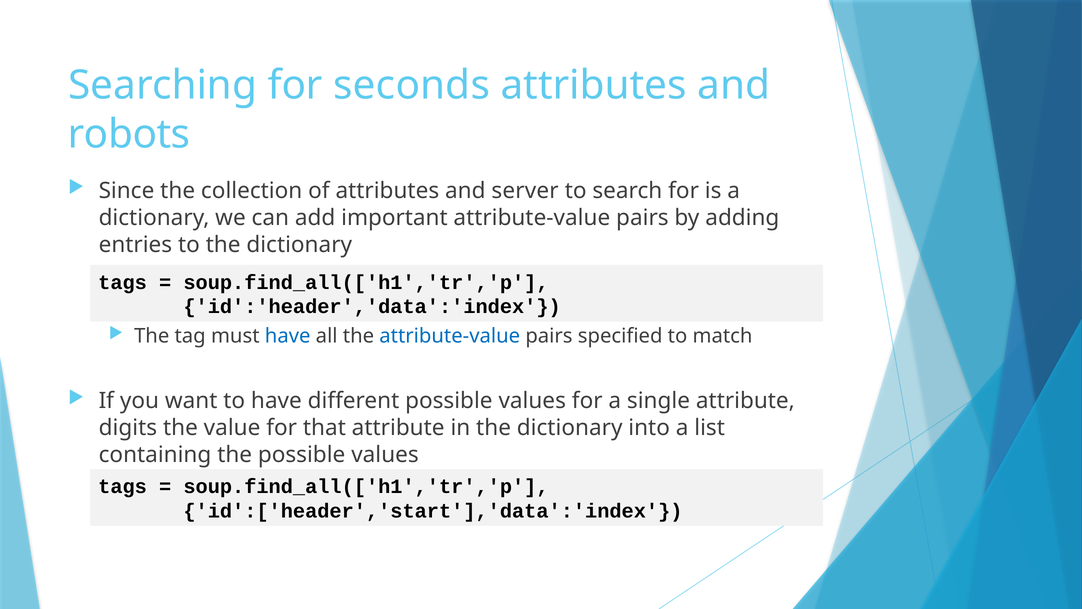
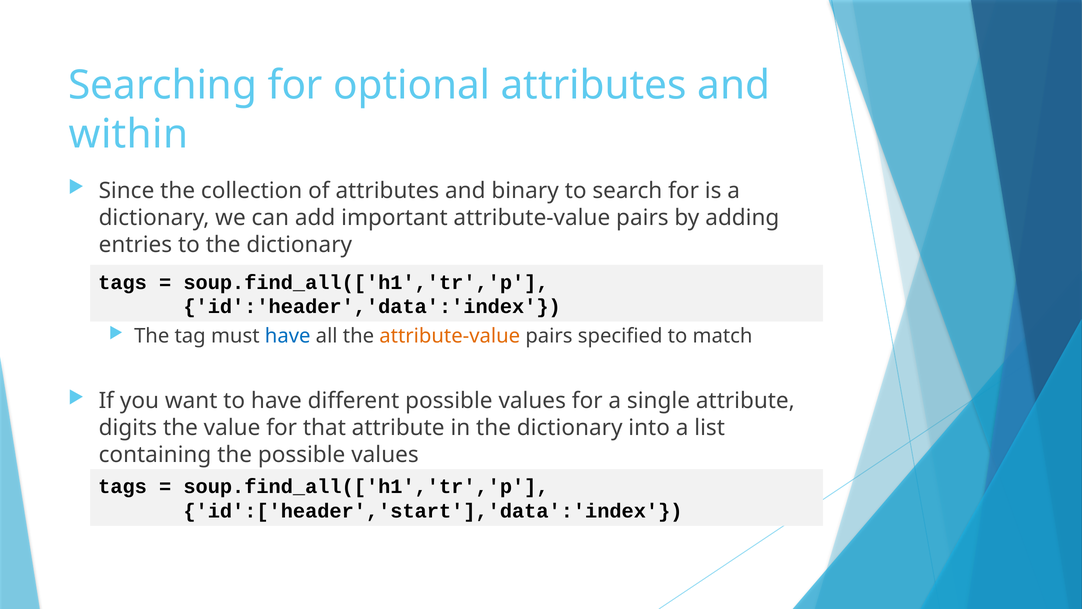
seconds: seconds -> optional (412, 85)
robots: robots -> within (129, 134)
server: server -> binary (525, 190)
attribute-value colour: blue -> orange (450, 336)
